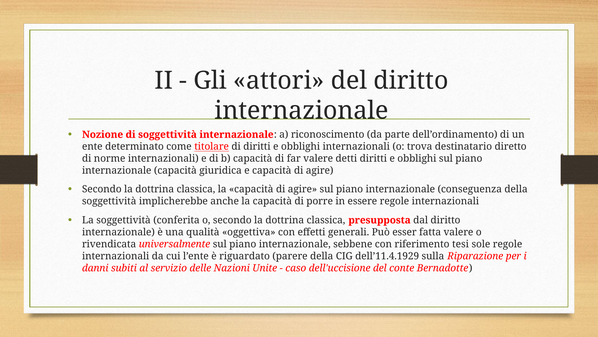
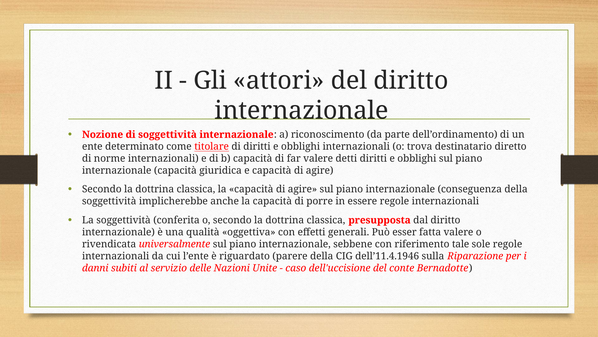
tesi: tesi -> tale (461, 244)
dell’11.4.1929: dell’11.4.1929 -> dell’11.4.1946 (387, 256)
